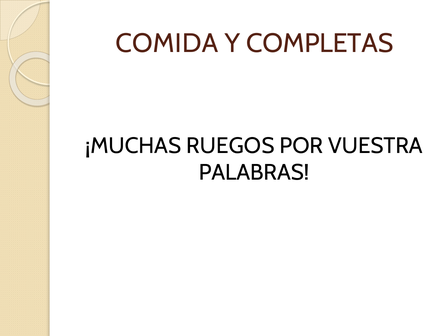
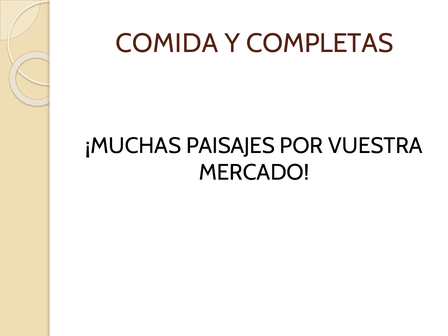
RUEGOS: RUEGOS -> PAISAJES (230, 146)
PALABRAS: PALABRAS -> MERCADO (254, 173)
